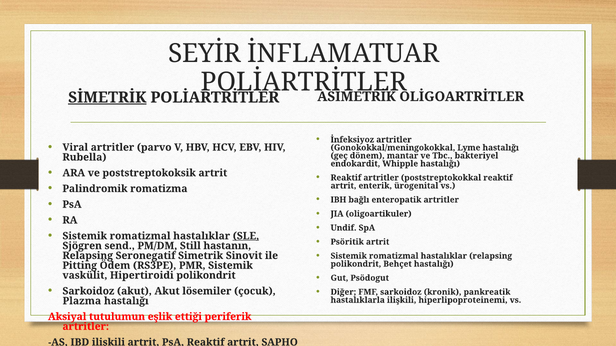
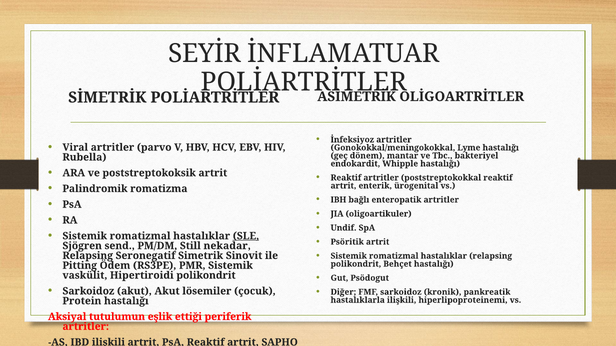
SİMETRİK underline: present -> none (107, 98)
hastanın: hastanın -> nekadar (227, 246)
Plazma: Plazma -> Protein (82, 301)
